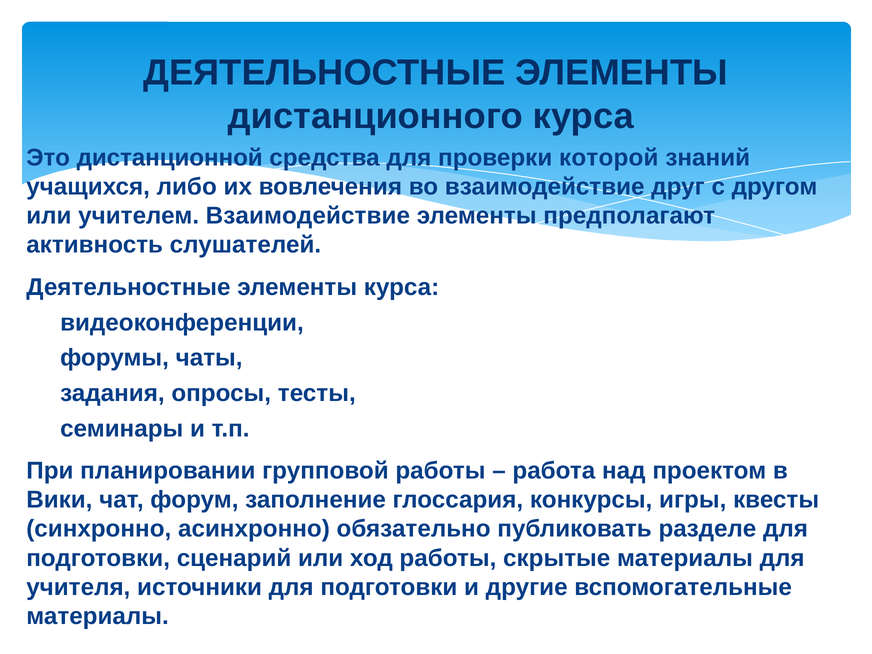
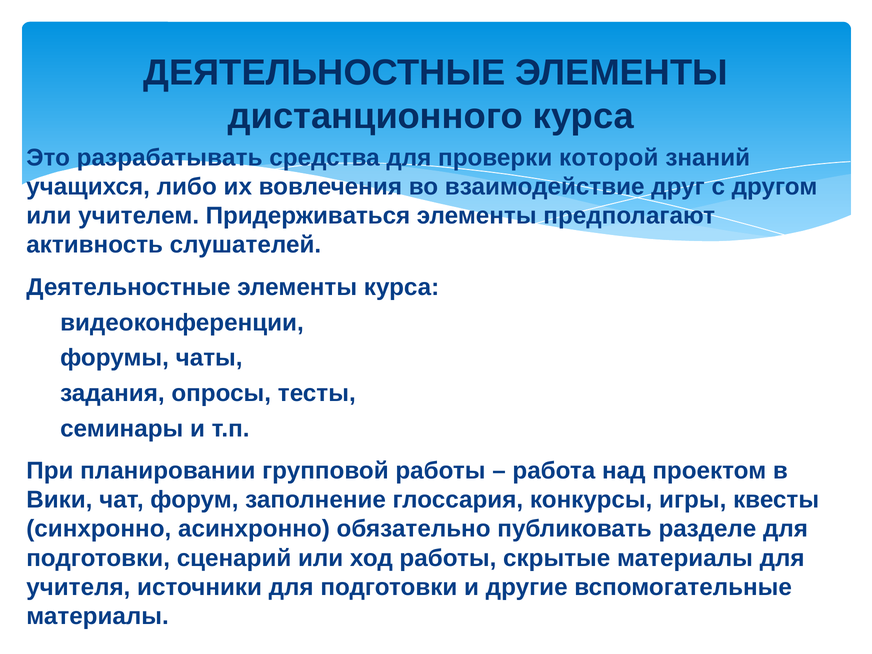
дистанционной: дистанционной -> разрабатывать (170, 158)
учителем Взаимодействие: Взаимодействие -> Придерживаться (308, 216)
